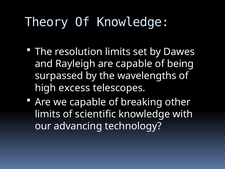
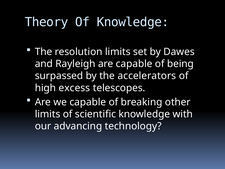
wavelengths: wavelengths -> accelerators (147, 76)
